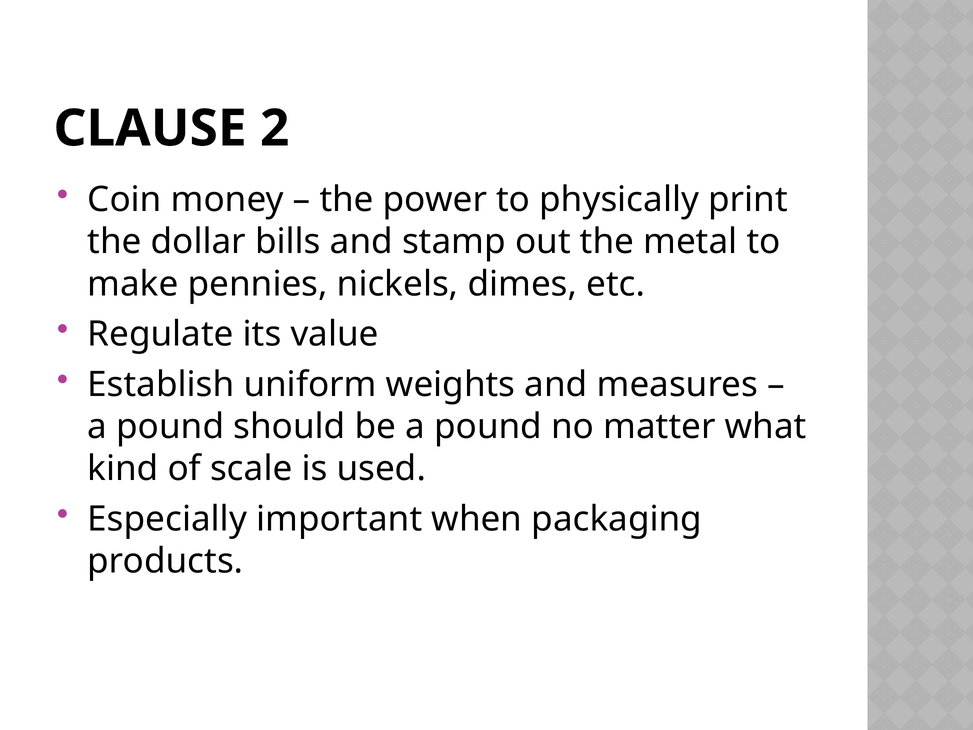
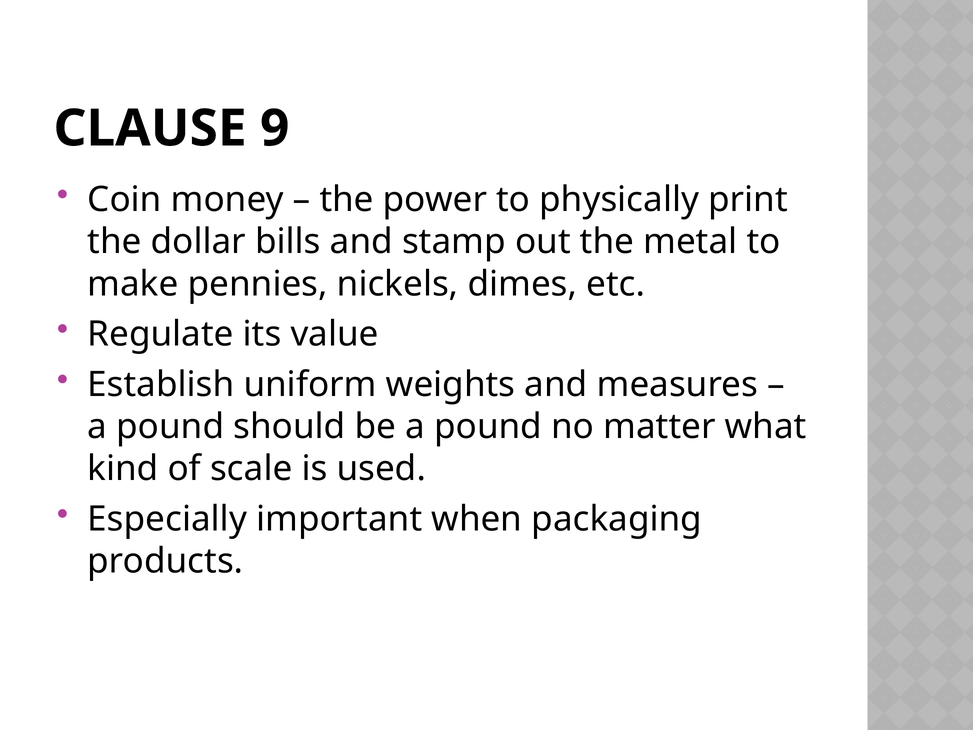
2: 2 -> 9 (275, 128)
